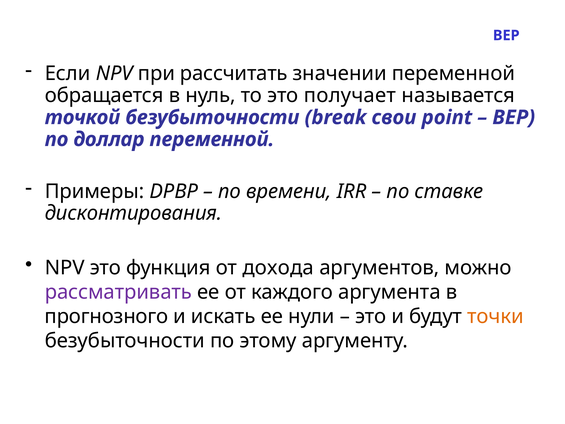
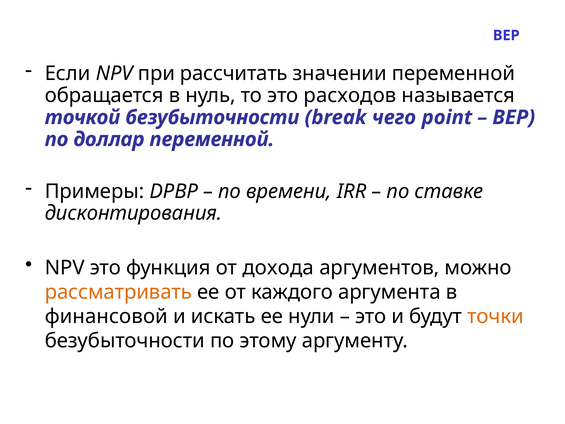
получает: получает -> расходов (350, 95)
свои: свои -> чего (394, 117)
рассматривать colour: purple -> orange (118, 292)
прогнозного: прогнозного -> финансовой (106, 316)
